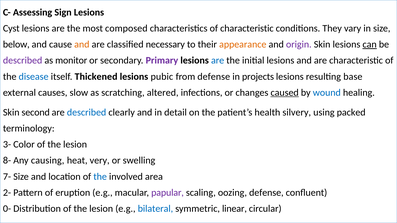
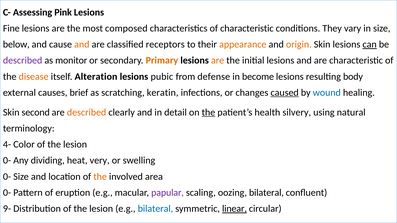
Sign: Sign -> Pink (63, 12)
Cyst: Cyst -> Fine (11, 28)
necessary: necessary -> receptors (165, 44)
origin colour: purple -> orange (299, 44)
Primary colour: purple -> orange (162, 61)
are colour: blue -> orange (218, 61)
disease colour: blue -> orange (34, 77)
Thickened: Thickened -> Alteration (96, 77)
projects: projects -> become (258, 77)
base: base -> body (353, 77)
slow: slow -> brief (79, 93)
altered: altered -> keratin (163, 93)
described colour: blue -> orange (87, 112)
the underline: none -> present (208, 112)
packed: packed -> natural (351, 112)
3-: 3- -> 4- (7, 145)
8-: 8- -> 0- (7, 161)
causing: causing -> dividing (48, 161)
7-: 7- -> 0- (7, 177)
the colour: blue -> orange (100, 177)
2-: 2- -> 0- (7, 193)
oozing defense: defense -> bilateral (266, 193)
0-: 0- -> 9- (7, 209)
linear underline: none -> present (234, 209)
